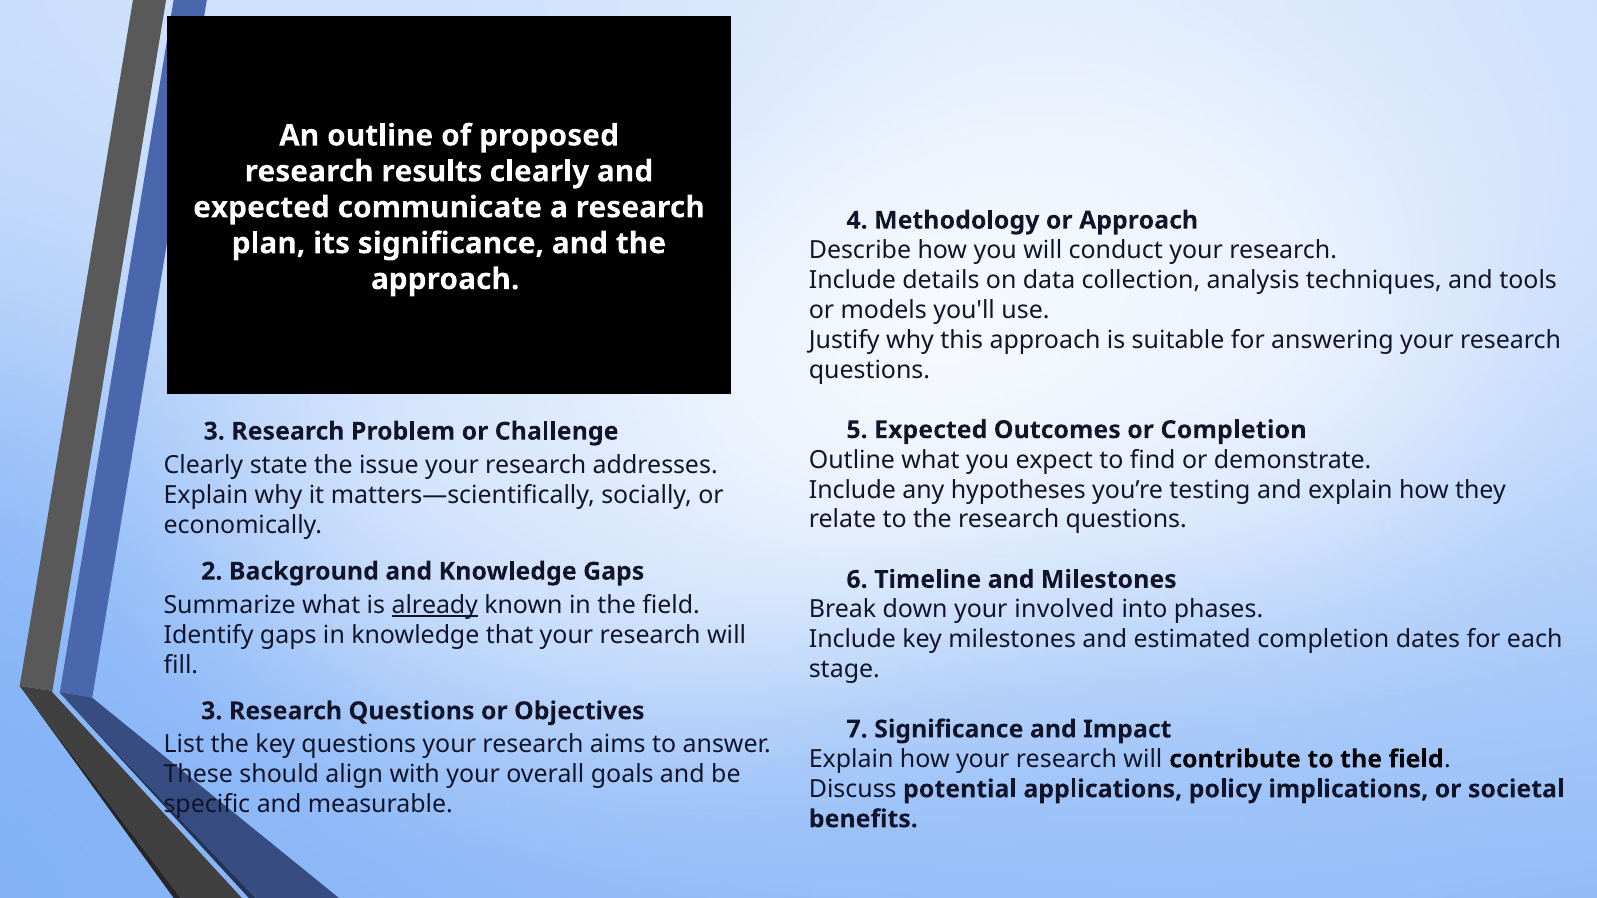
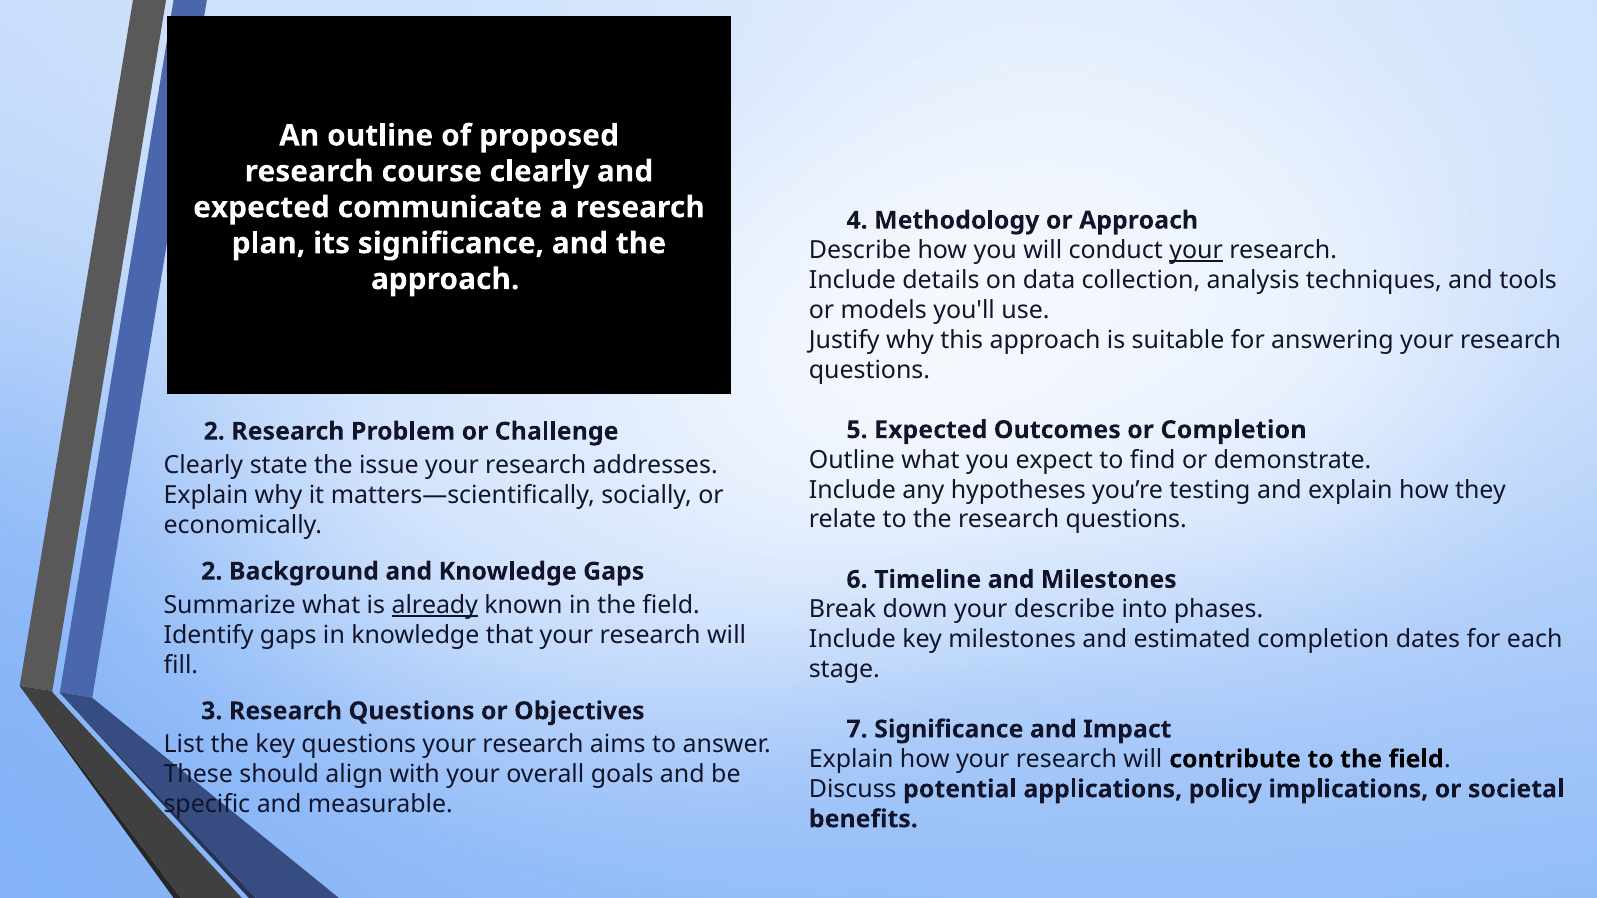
results: results -> course (432, 172)
your underline: none -> present (1196, 250)
3: 3 -> 2 (214, 432)
your involved: involved -> describe (1064, 610)
